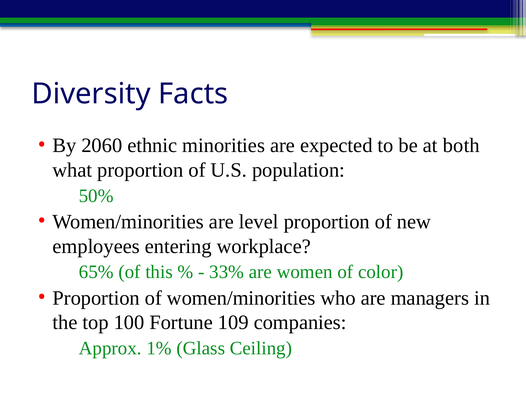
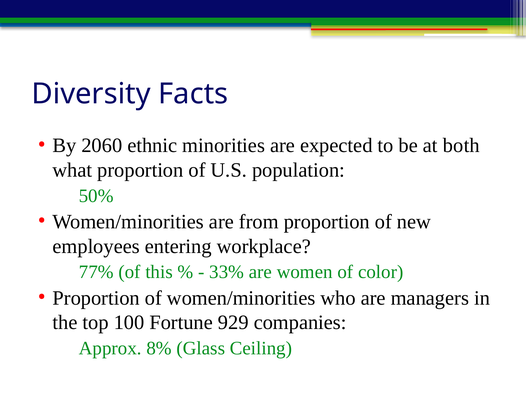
level: level -> from (259, 222)
65%: 65% -> 77% (96, 272)
109: 109 -> 929 (233, 323)
1%: 1% -> 8% (159, 349)
